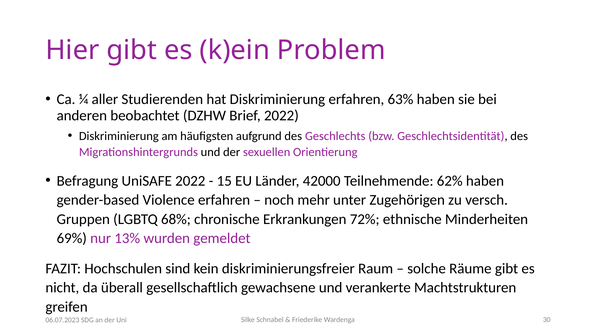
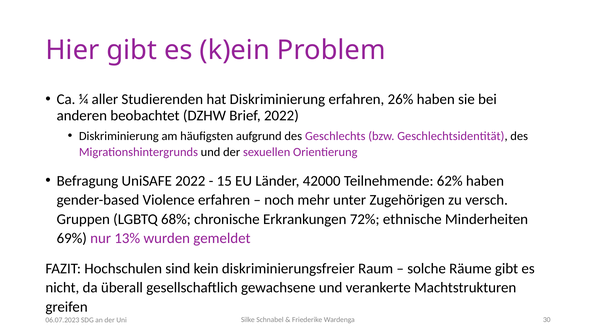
63%: 63% -> 26% (401, 99)
